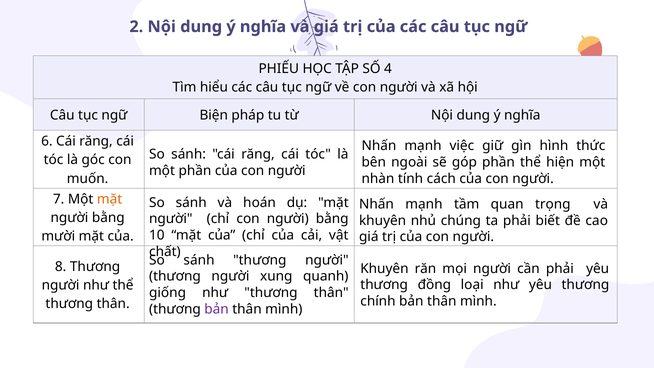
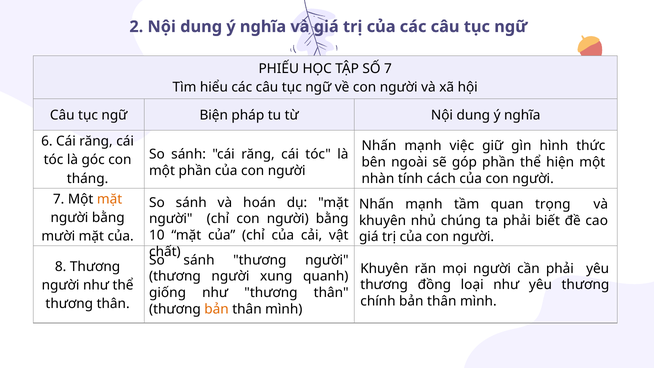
SỐ 4: 4 -> 7 (388, 69)
muốn: muốn -> tháng (88, 179)
bản colour: purple -> orange (217, 309)
